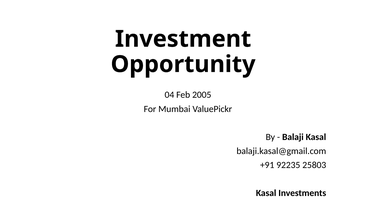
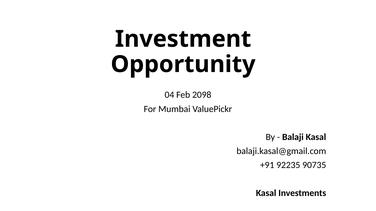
2005: 2005 -> 2098 (202, 95)
25803: 25803 -> 90735 (314, 165)
